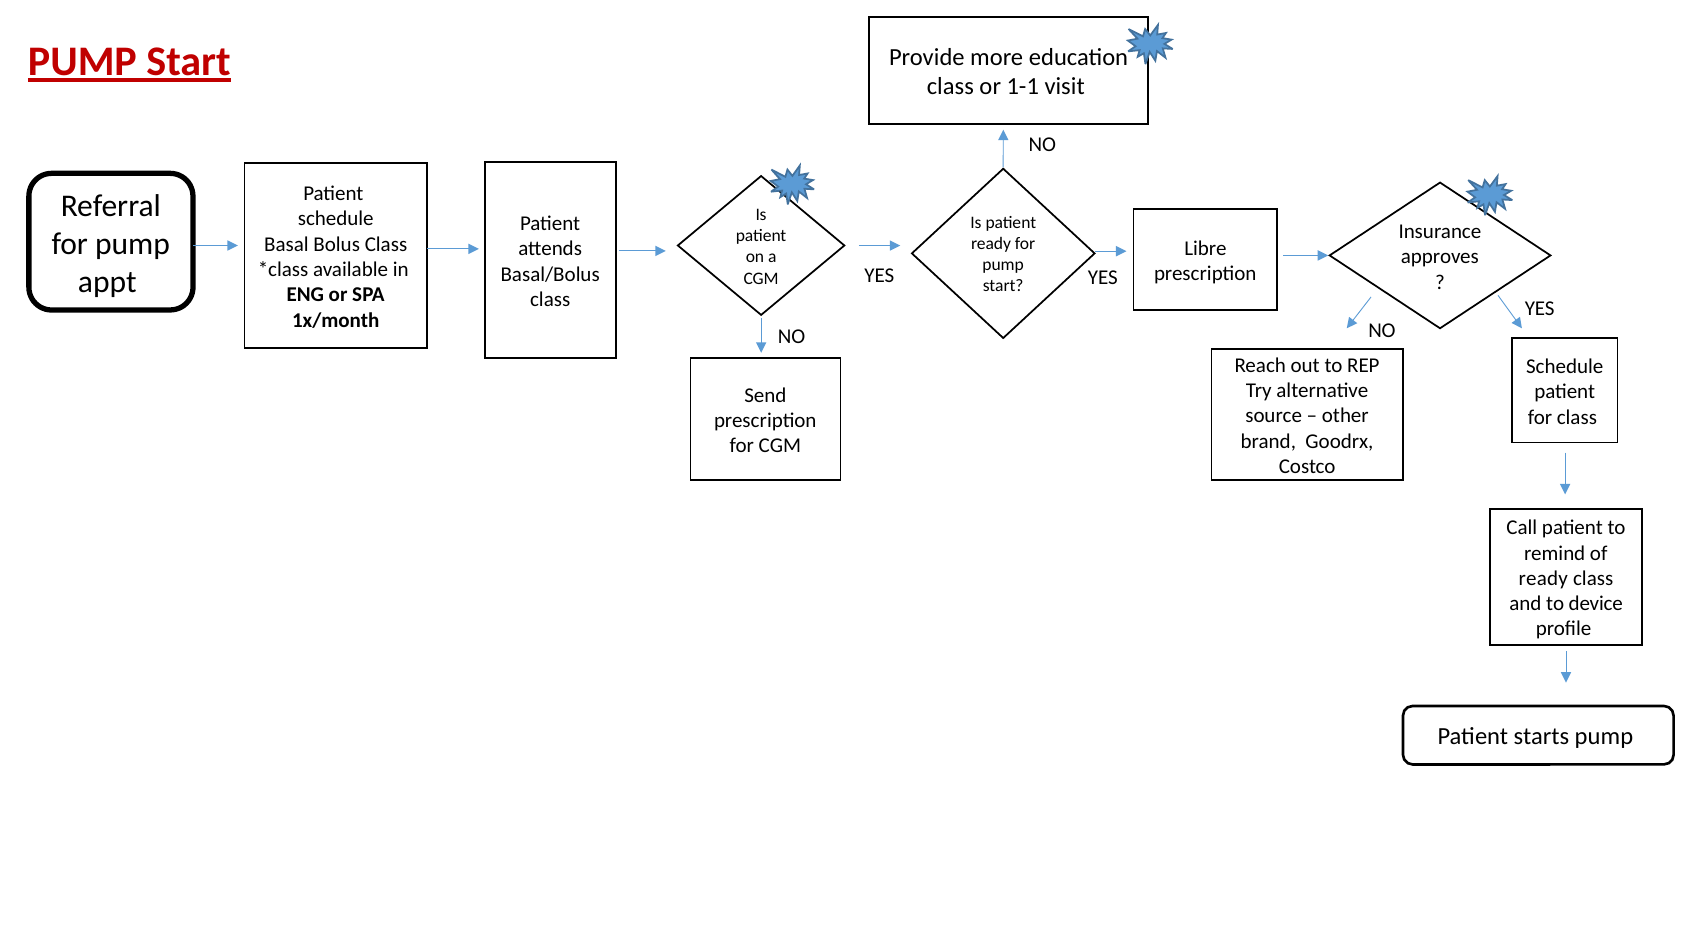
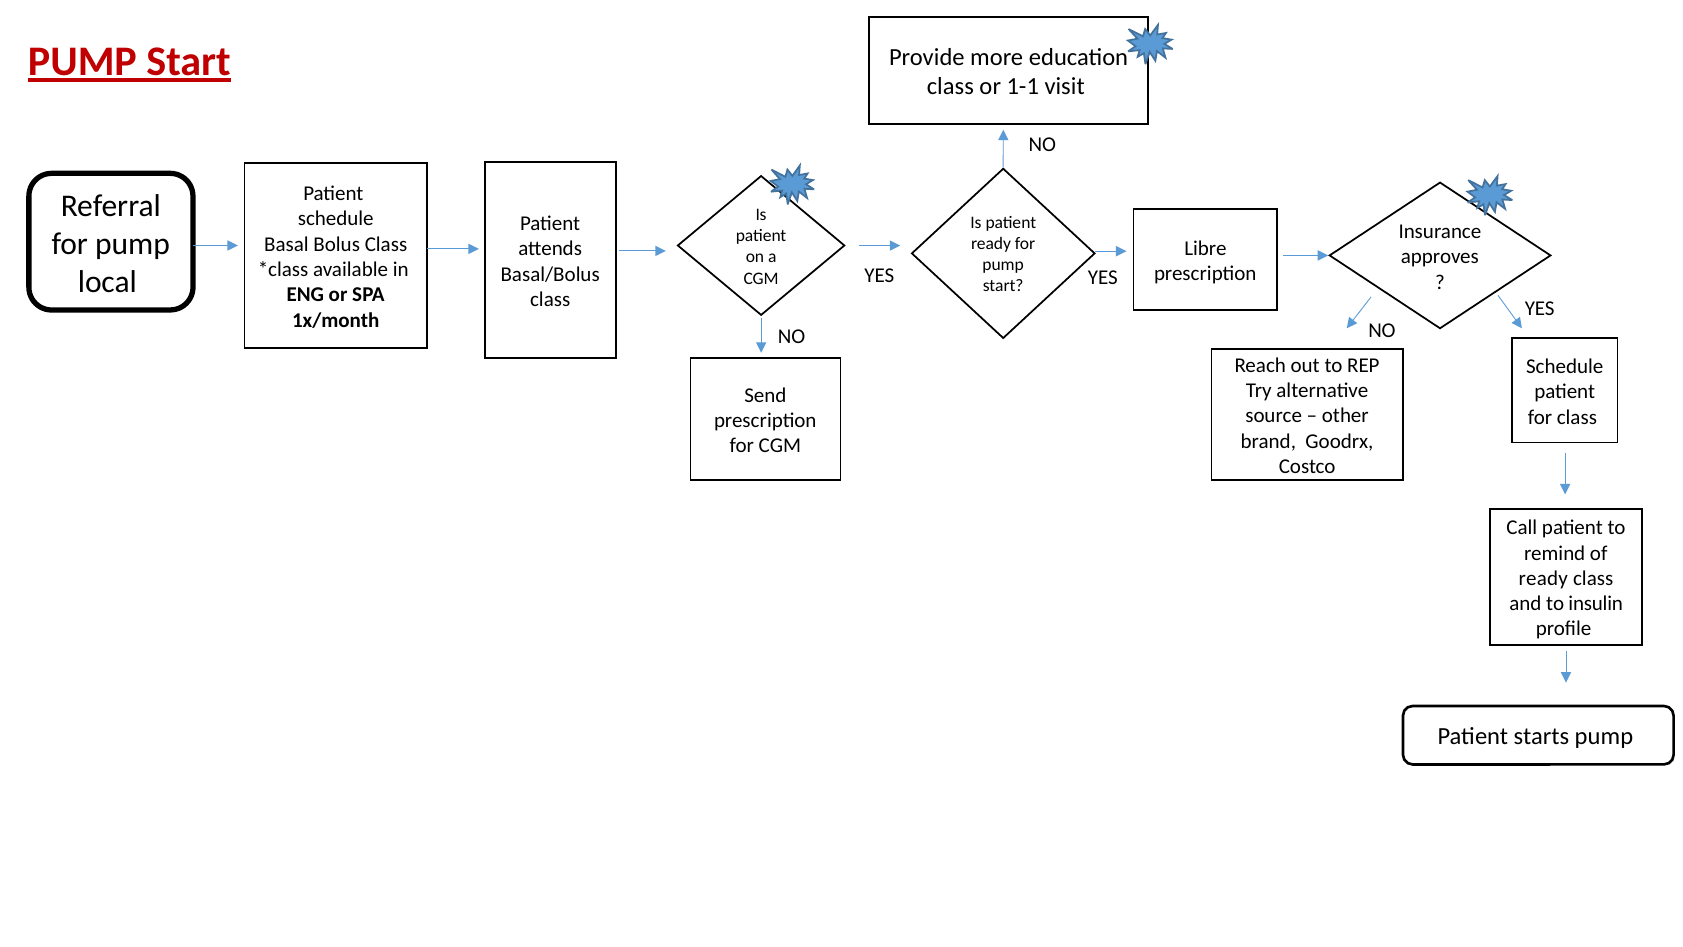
appt: appt -> local (107, 282)
device: device -> insulin (1596, 603)
